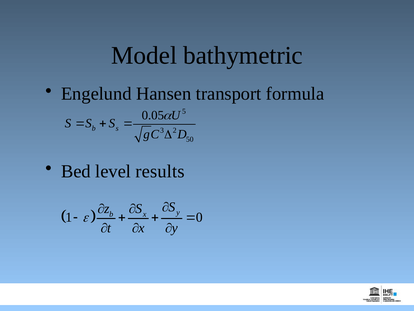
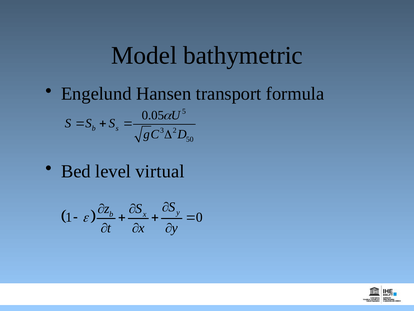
results: results -> virtual (160, 171)
